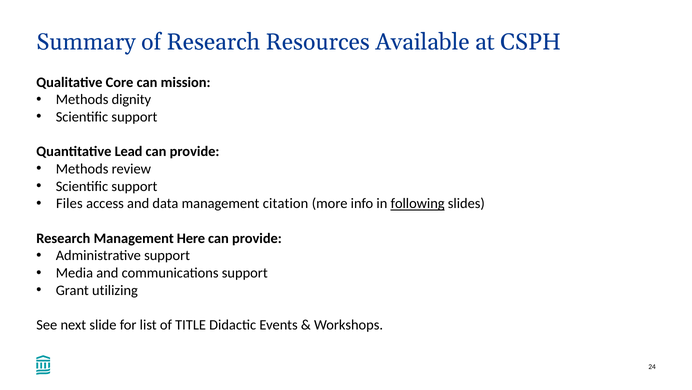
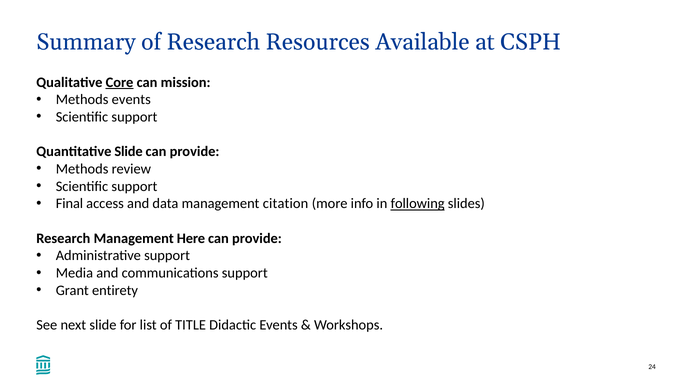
Core underline: none -> present (120, 82)
Methods dignity: dignity -> events (131, 99)
Quantitative Lead: Lead -> Slide (129, 151)
Files: Files -> Final (69, 203)
utilizing: utilizing -> entirety (115, 290)
